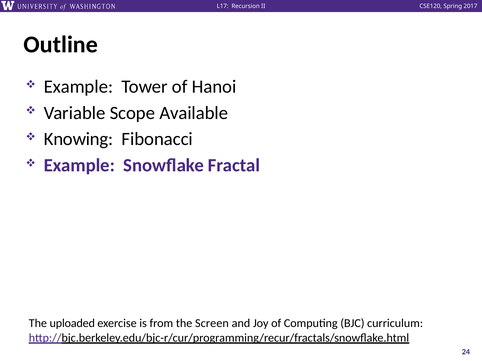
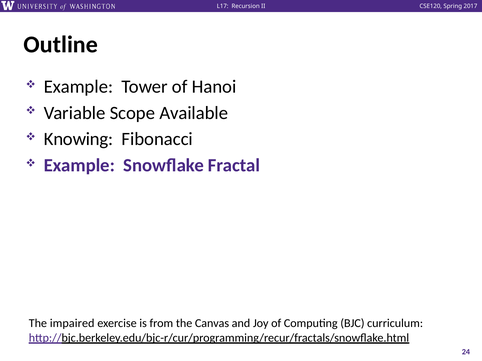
uploaded: uploaded -> impaired (72, 324)
Screen: Screen -> Canvas (212, 324)
